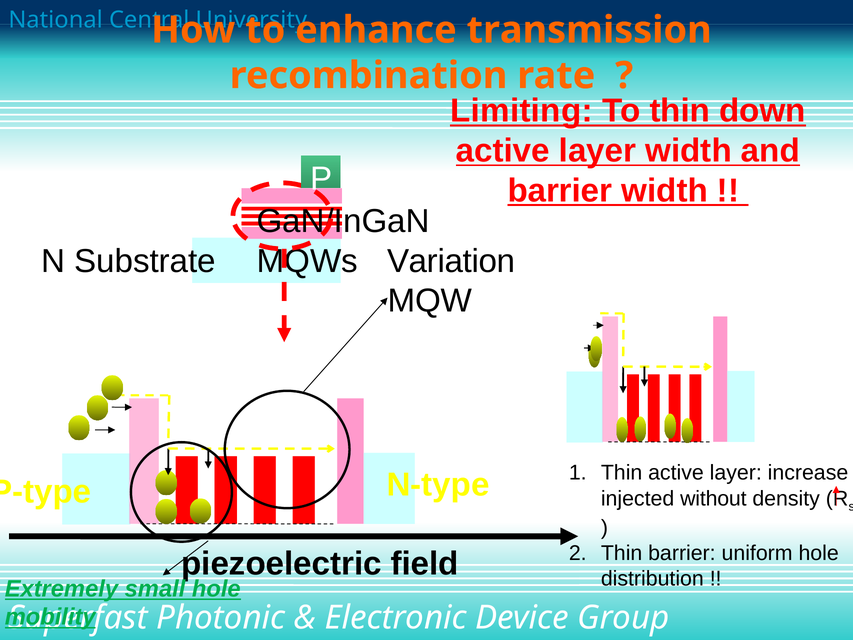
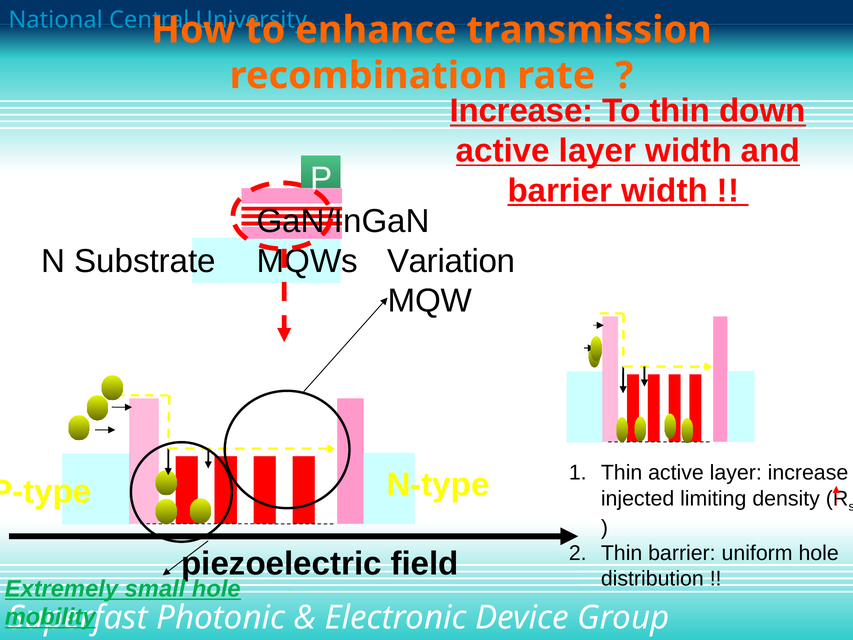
Limiting: Limiting -> Increase (522, 111)
without: without -> limiting (713, 498)
